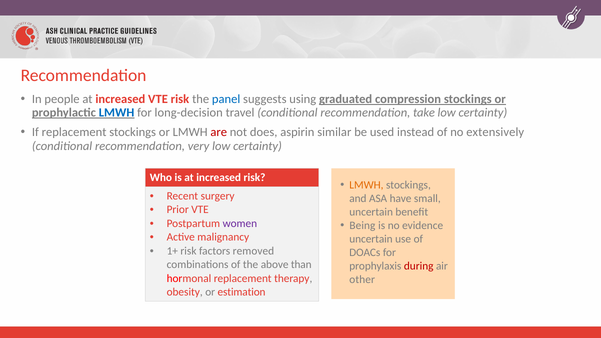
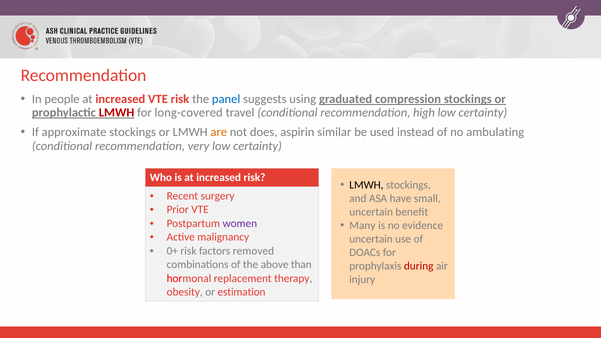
LMWH colour: blue -> red (117, 113)
long-decision: long-decision -> long-covered (189, 113)
take: take -> high (424, 113)
If replacement: replacement -> approximate (74, 132)
are colour: red -> orange (219, 132)
extensively: extensively -> ambulating (495, 132)
LMWH colour: orange -> black (366, 185)
Being: Being -> Many (362, 226)
1+: 1+ -> 0+ (172, 251)
other: other -> injury (362, 280)
